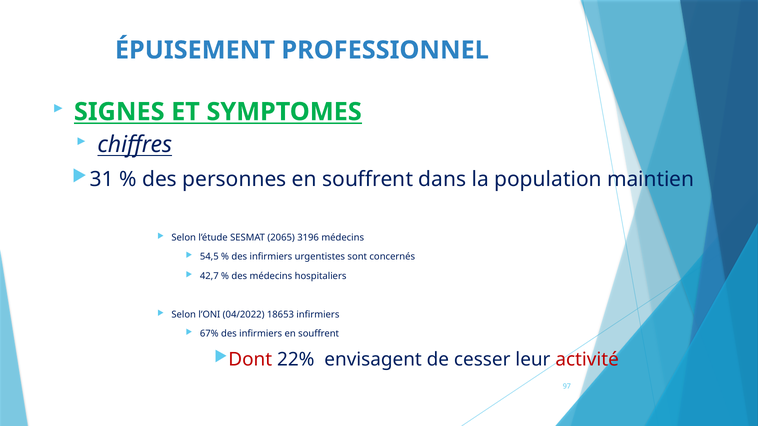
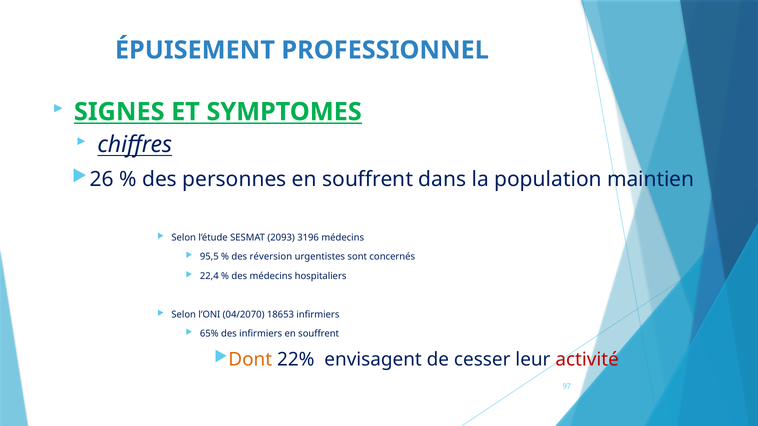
31: 31 -> 26 (102, 179)
2065: 2065 -> 2093 (281, 238)
54,5: 54,5 -> 95,5 (209, 257)
infirmiers: infirmiers -> réversion (271, 257)
42,7: 42,7 -> 22,4 (209, 276)
04/2022: 04/2022 -> 04/2070 (244, 315)
67%: 67% -> 65% (209, 334)
Dont colour: red -> orange (250, 360)
